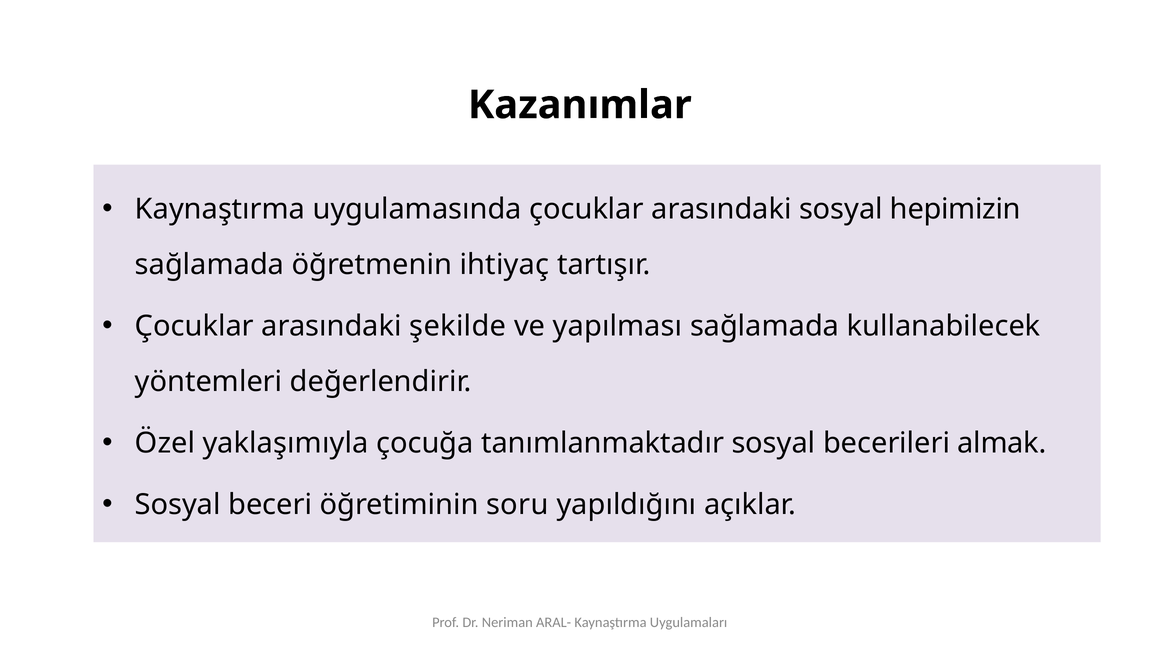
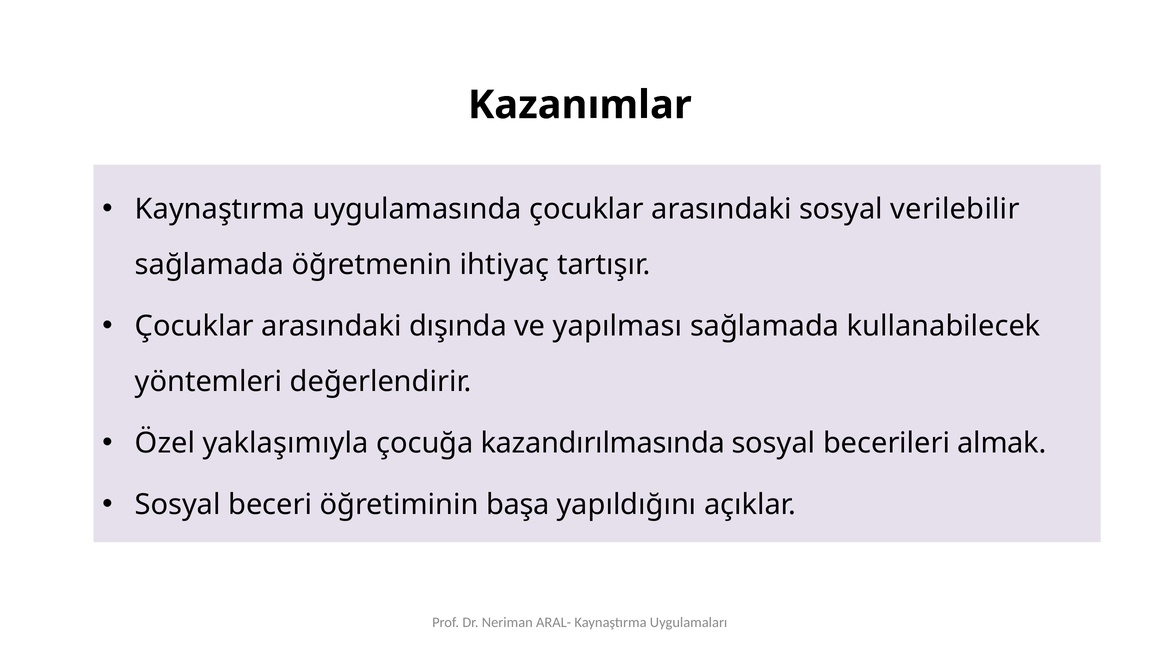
hepimizin: hepimizin -> verilebilir (955, 209)
şekilde: şekilde -> dışında (458, 327)
tanımlanmaktadır: tanımlanmaktadır -> kazandırılmasında (603, 444)
soru: soru -> başa (518, 505)
